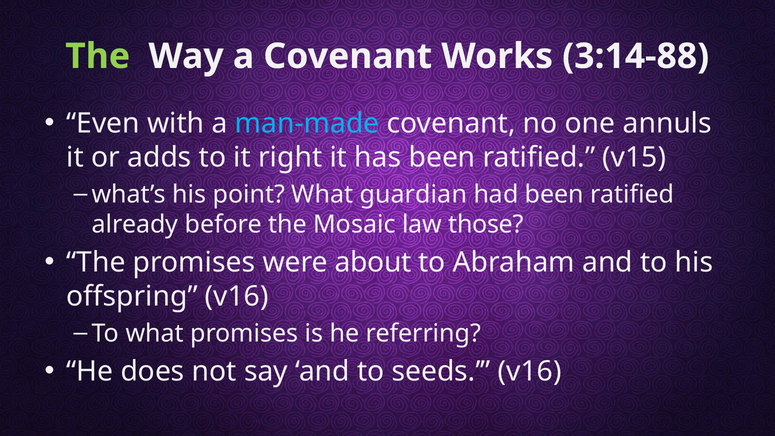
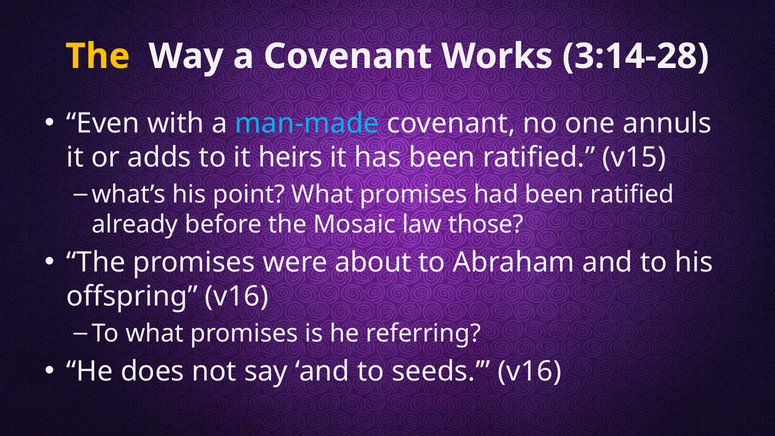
The colour: light green -> yellow (98, 56)
3:14-88: 3:14-88 -> 3:14-28 (636, 56)
right: right -> heirs (290, 157)
point What guardian: guardian -> promises (414, 194)
